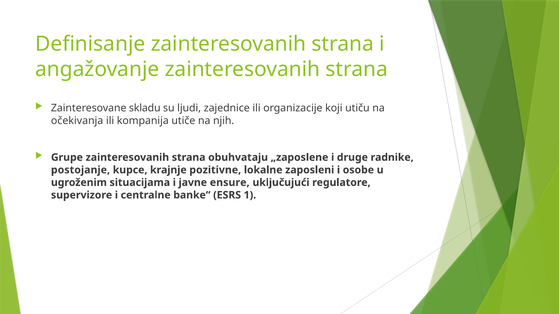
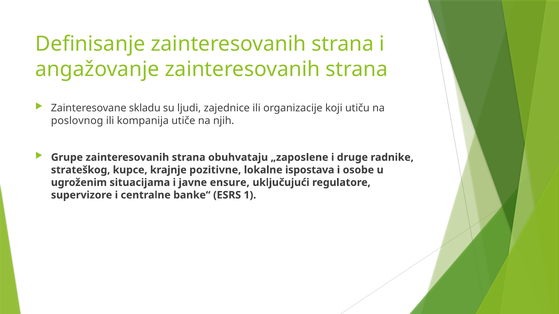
očekivanja: očekivanja -> poslovnog (77, 121)
postojanje: postojanje -> strateškog (81, 170)
zaposleni: zaposleni -> ispostava (310, 170)
